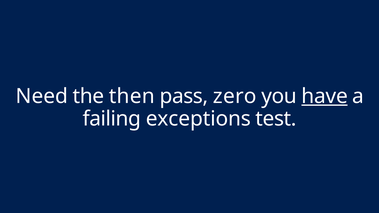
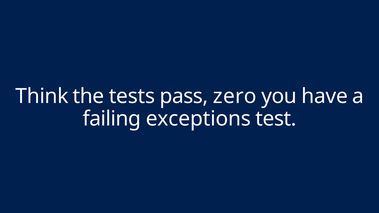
Need: Need -> Think (42, 96)
then: then -> tests (132, 96)
have underline: present -> none (325, 96)
